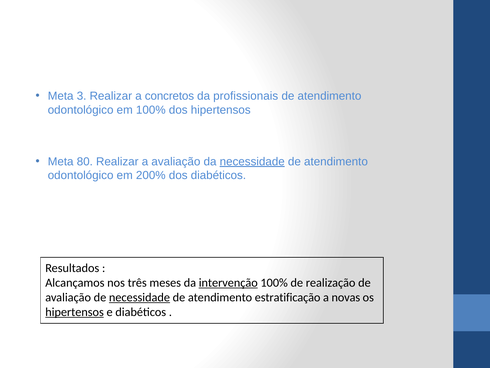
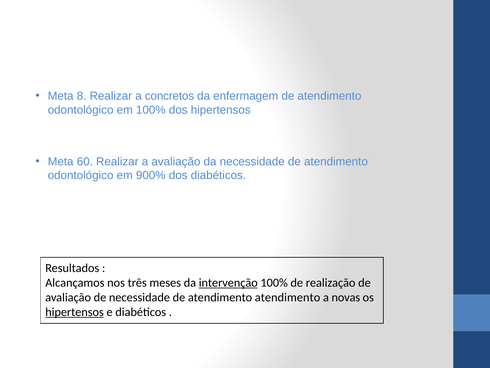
3: 3 -> 8 (82, 96)
profissionais: profissionais -> enfermagem (246, 96)
80: 80 -> 60 (85, 161)
necessidade underline: present -> none (252, 161)
200%: 200% -> 900% (151, 175)
necessidade underline: present -> none (139, 297)
atendimento estratificação: estratificação -> atendimento (288, 297)
